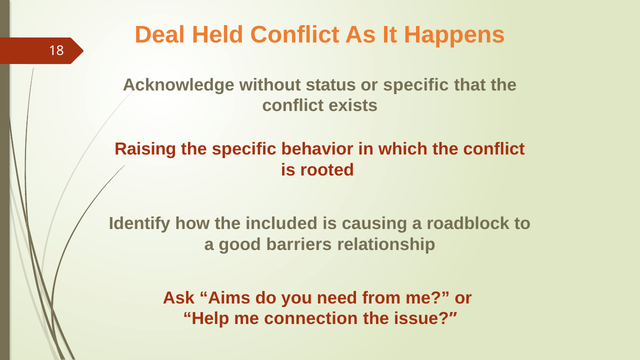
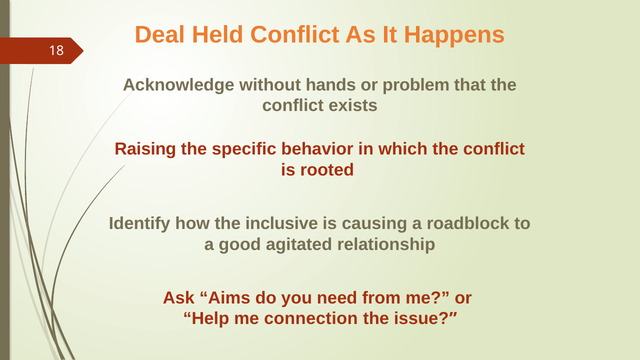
status: status -> hands (331, 85)
or specific: specific -> problem (416, 85)
included: included -> inclusive (282, 224)
barriers: barriers -> agitated (299, 244)
